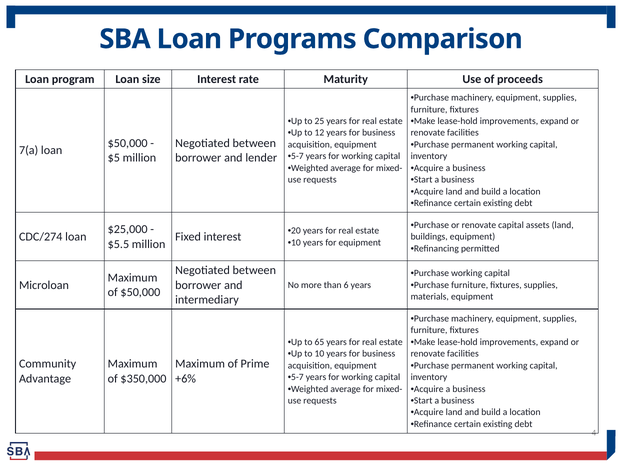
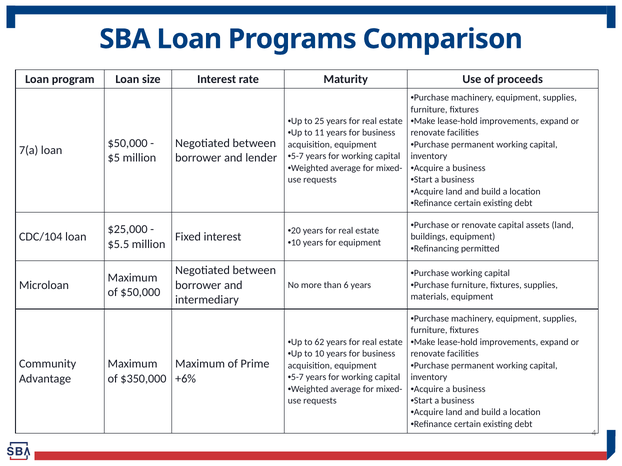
12: 12 -> 11 (319, 133)
CDC/274: CDC/274 -> CDC/104 (41, 237)
65: 65 -> 62 (319, 342)
